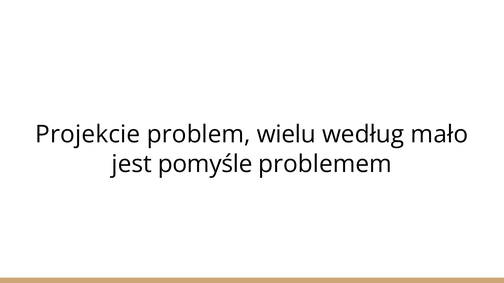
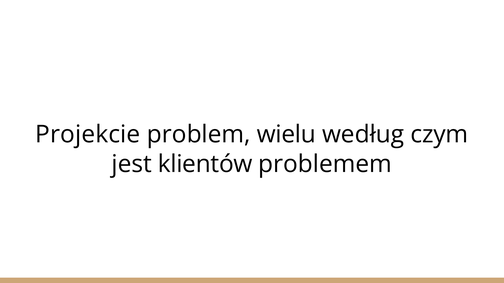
mało: mało -> czym (439, 135)
pomyśle: pomyśle -> klientów (205, 164)
